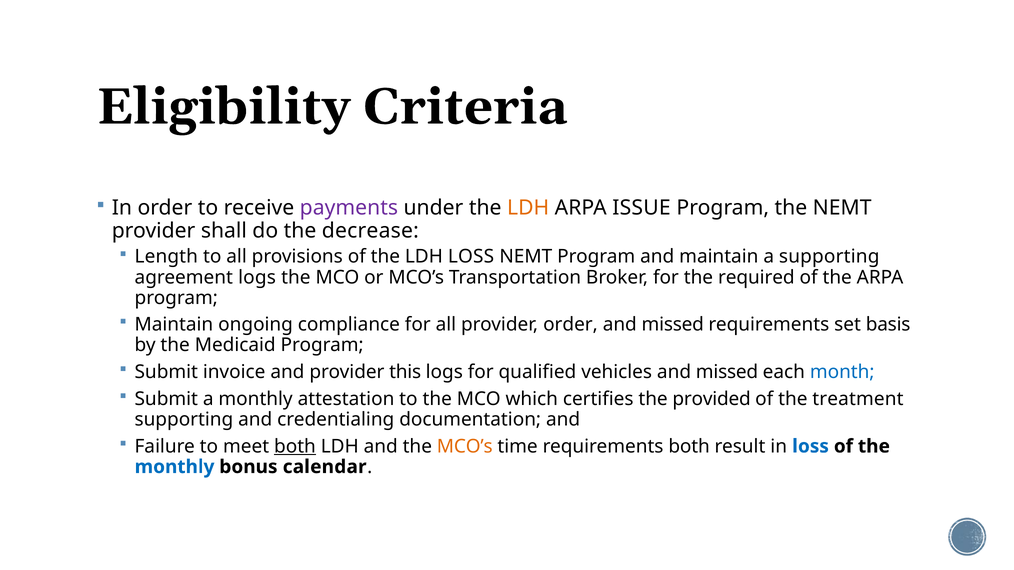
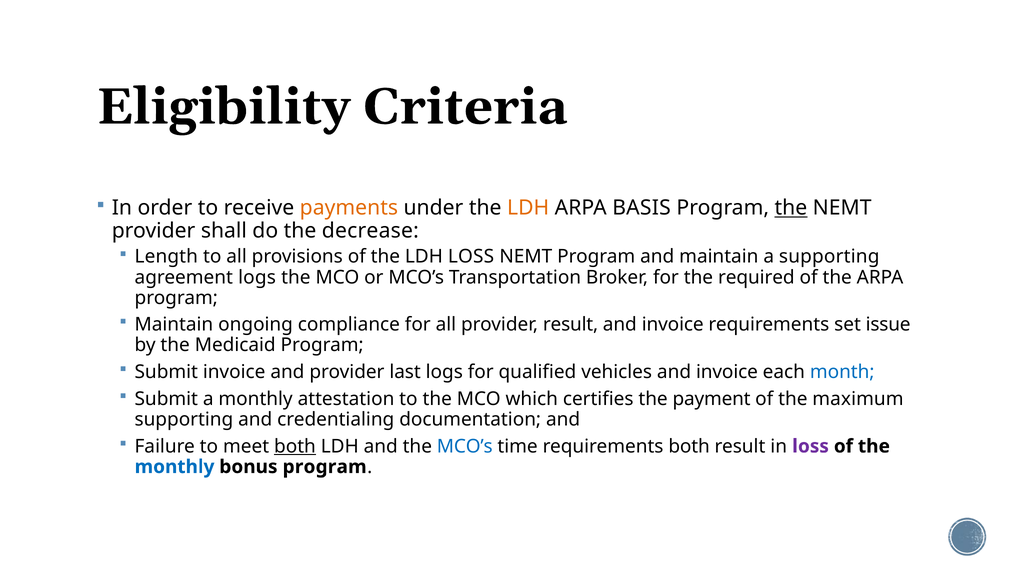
payments colour: purple -> orange (349, 208)
ISSUE: ISSUE -> BASIS (642, 208)
the underline: none -> present (791, 208)
provider order: order -> result (571, 325)
missed: missed -> invoice (673, 325)
basis: basis -> issue (888, 325)
this: this -> last (405, 372)
vehicles and missed: missed -> invoice (727, 372)
provided: provided -> payment (712, 399)
treatment: treatment -> maximum (858, 399)
MCO’s colour: orange -> blue (465, 447)
loss colour: blue -> purple (811, 447)
bonus calendar: calendar -> program (325, 467)
